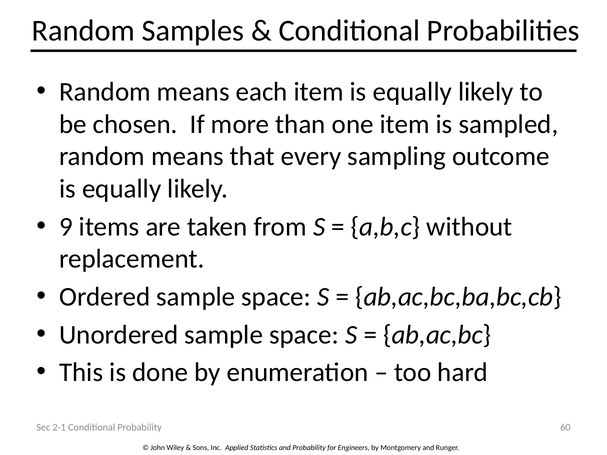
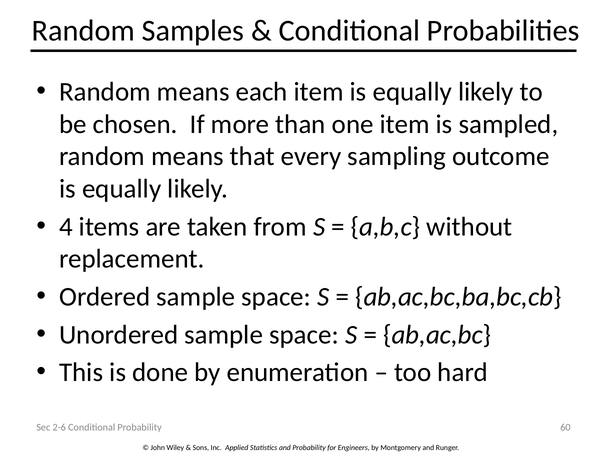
9: 9 -> 4 (66, 227)
2-1: 2-1 -> 2-6 (59, 428)
